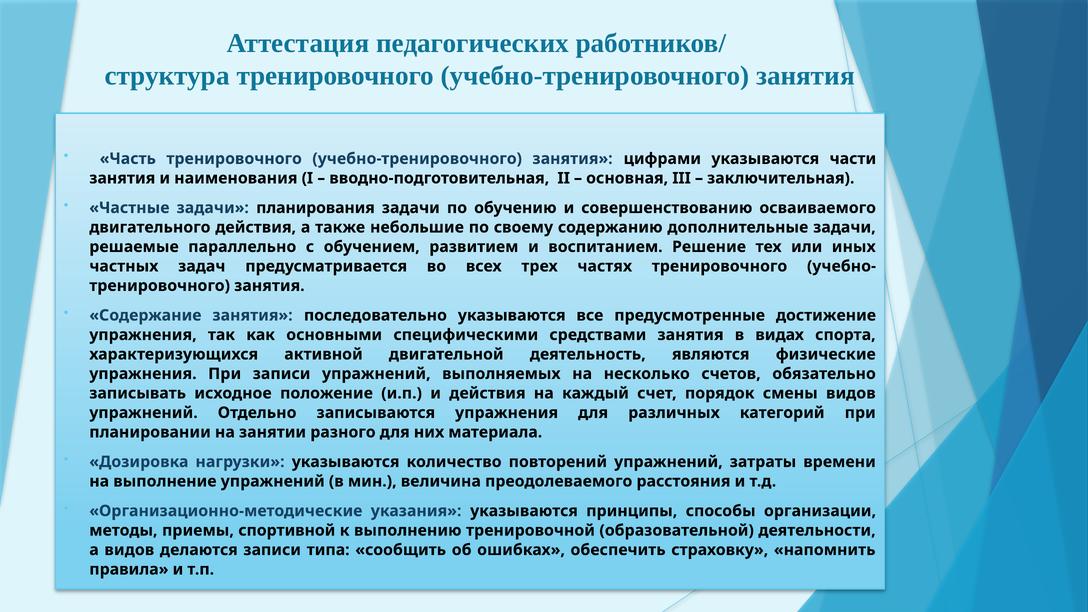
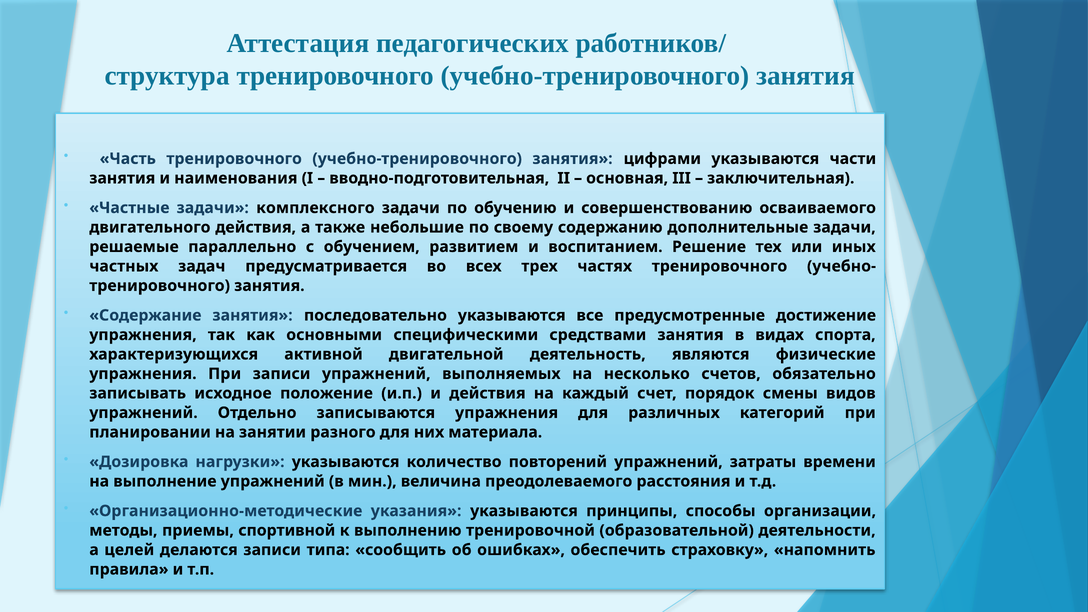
планирования: планирования -> комплексного (315, 208)
а видов: видов -> целей (129, 550)
